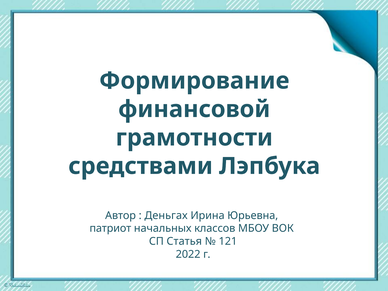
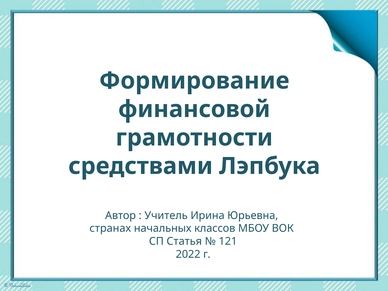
Деньгах: Деньгах -> Учитель (166, 215)
патриот: патриот -> странах (110, 228)
